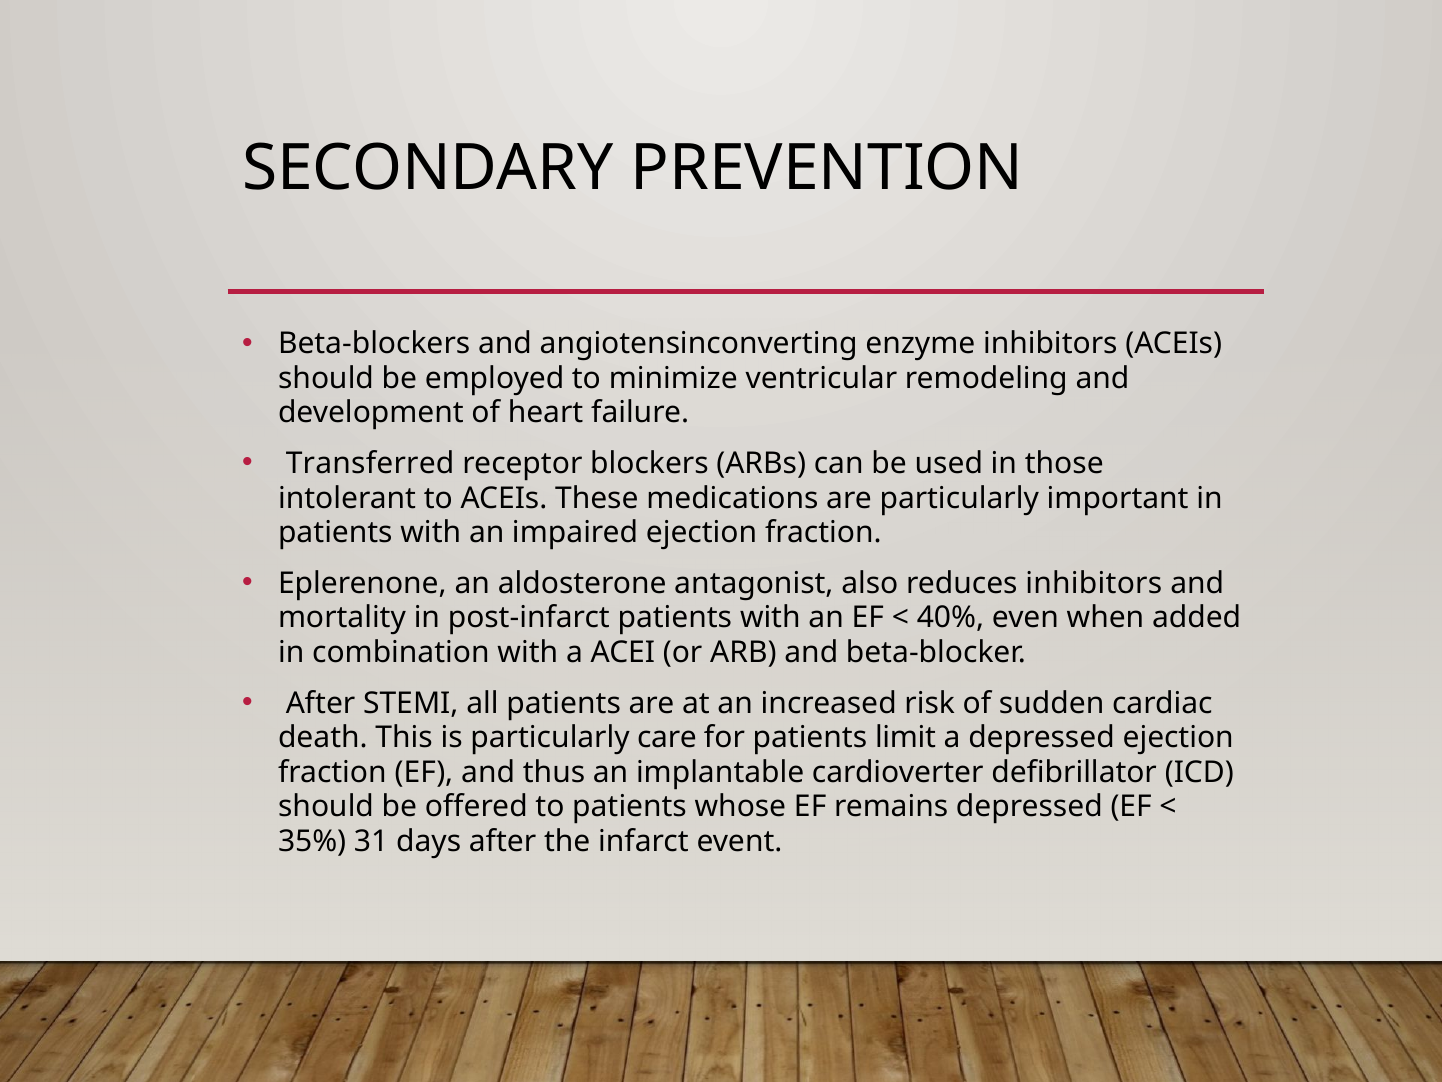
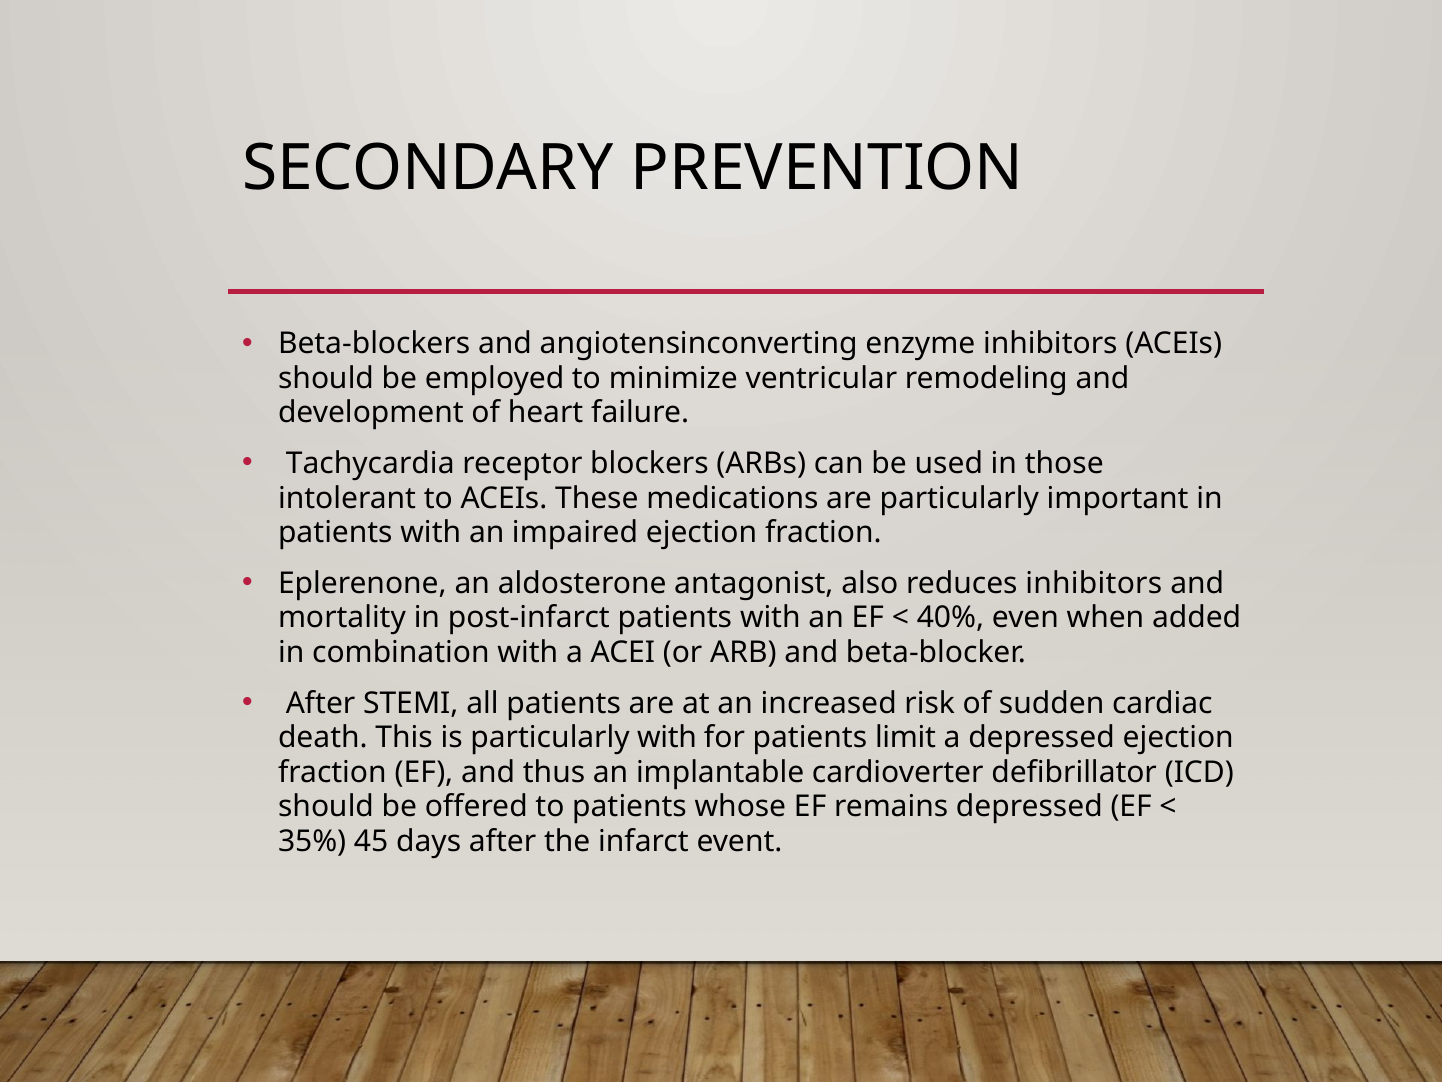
Transferred: Transferred -> Tachycardia (370, 463)
particularly care: care -> with (667, 737)
31: 31 -> 45 (371, 841)
